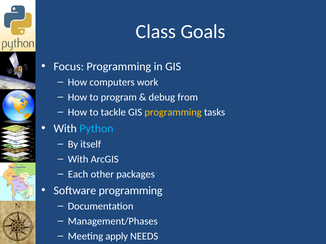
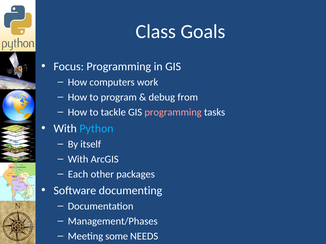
programming colour: yellow -> pink (173, 112)
Software programming: programming -> documenting (130, 191)
apply: apply -> some (117, 237)
